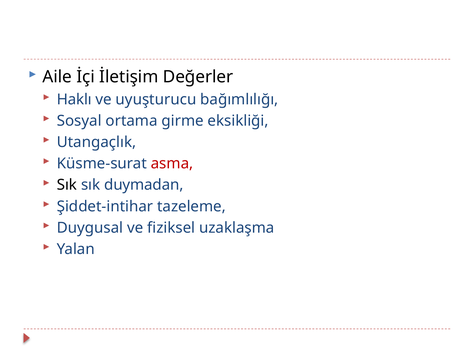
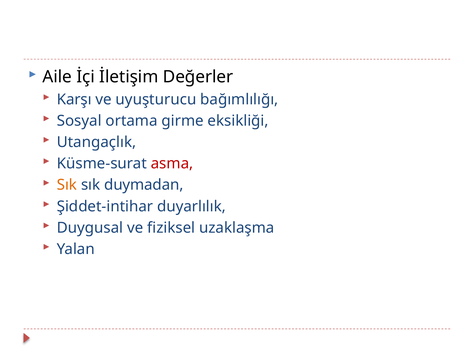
Haklı: Haklı -> Karşı (74, 99)
Sık colour: black -> orange (67, 185)
tazeleme: tazeleme -> duyarlılık (192, 207)
